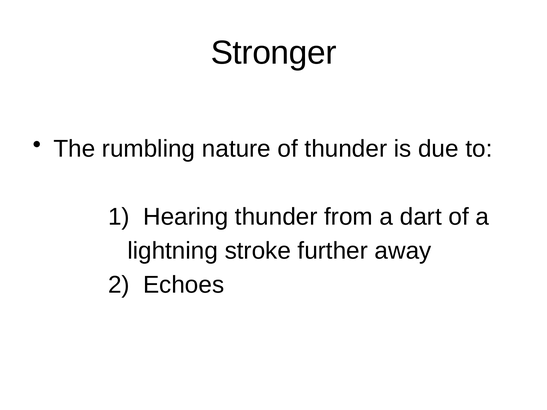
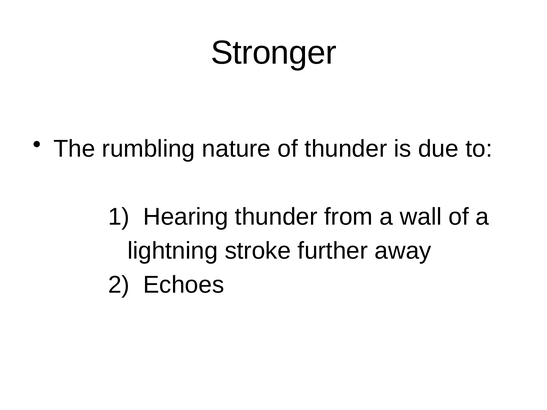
dart: dart -> wall (421, 217)
